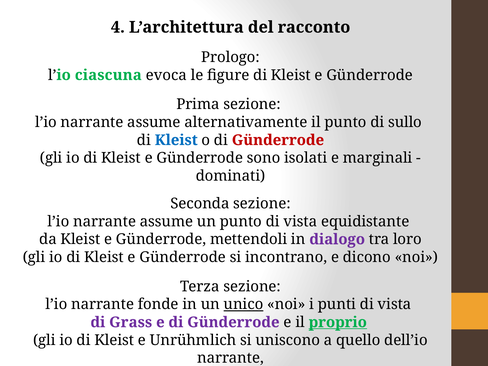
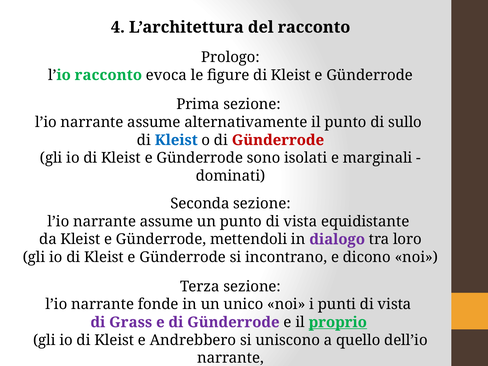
l’io ciascuna: ciascuna -> racconto (108, 75)
unico underline: present -> none (243, 304)
Unrühmlich: Unrühmlich -> Andrebbero (193, 340)
